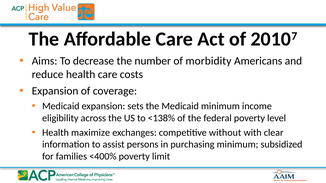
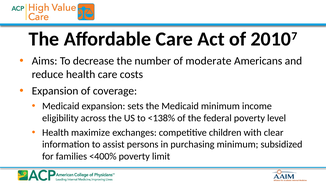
morbidity: morbidity -> moderate (208, 61)
without: without -> children (225, 133)
